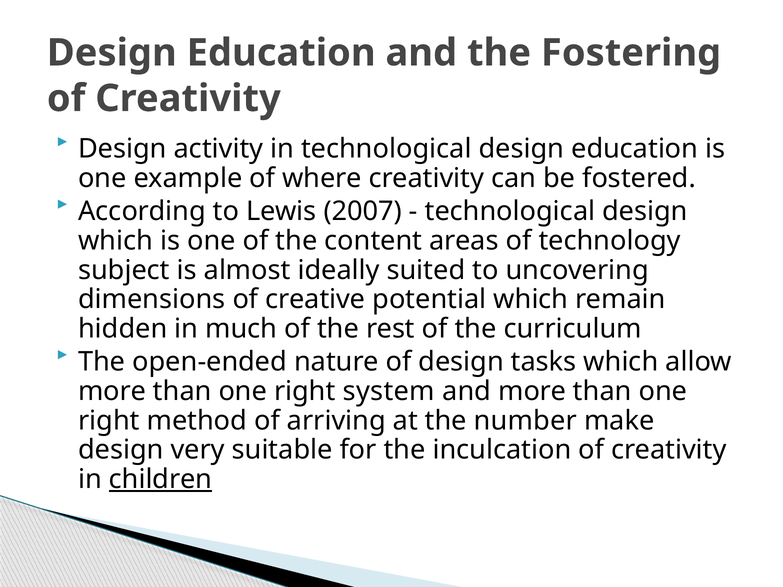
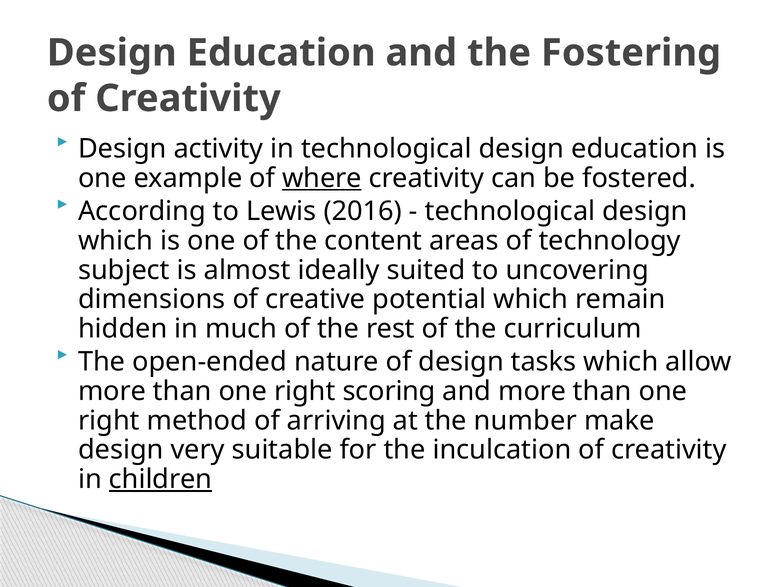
where underline: none -> present (322, 178)
2007: 2007 -> 2016 (363, 212)
system: system -> scoring (389, 391)
